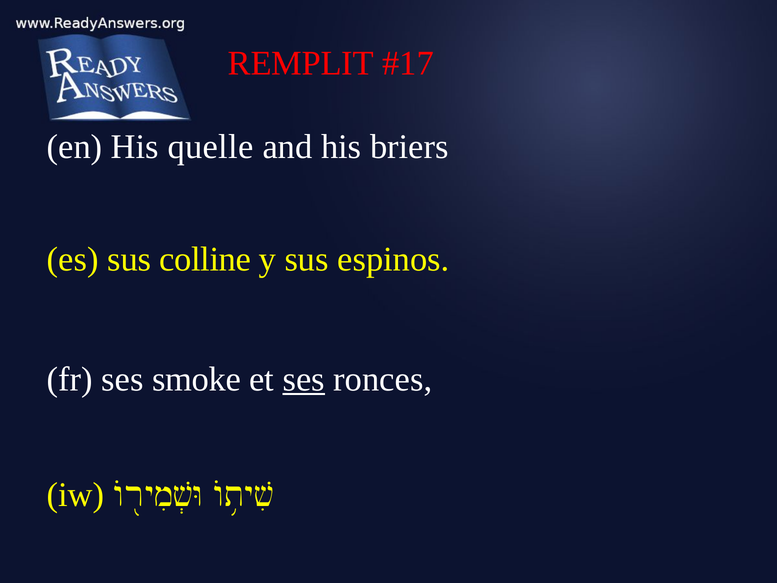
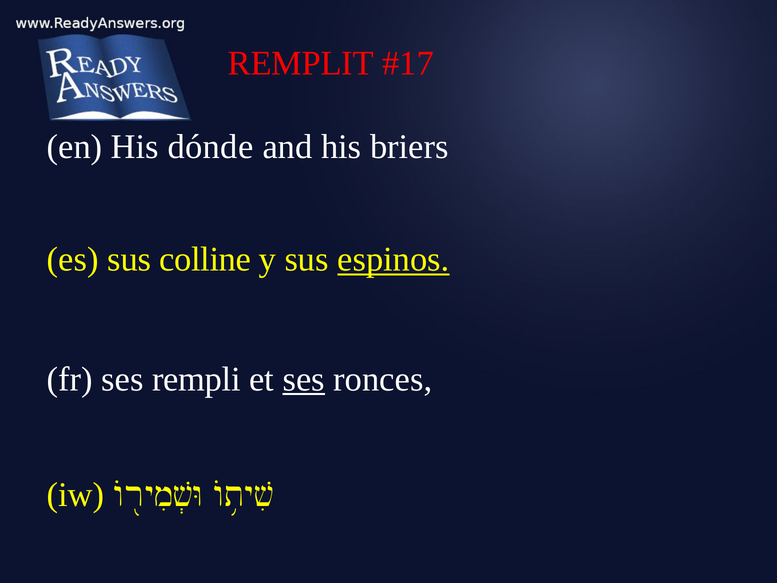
quelle: quelle -> dónde (211, 147)
espinos underline: none -> present (393, 259)
smoke: smoke -> rempli (196, 379)
